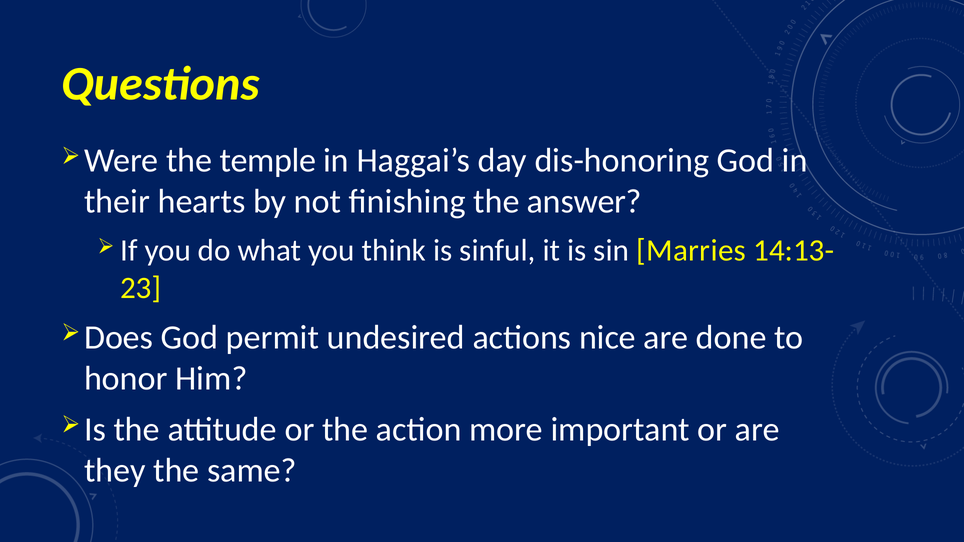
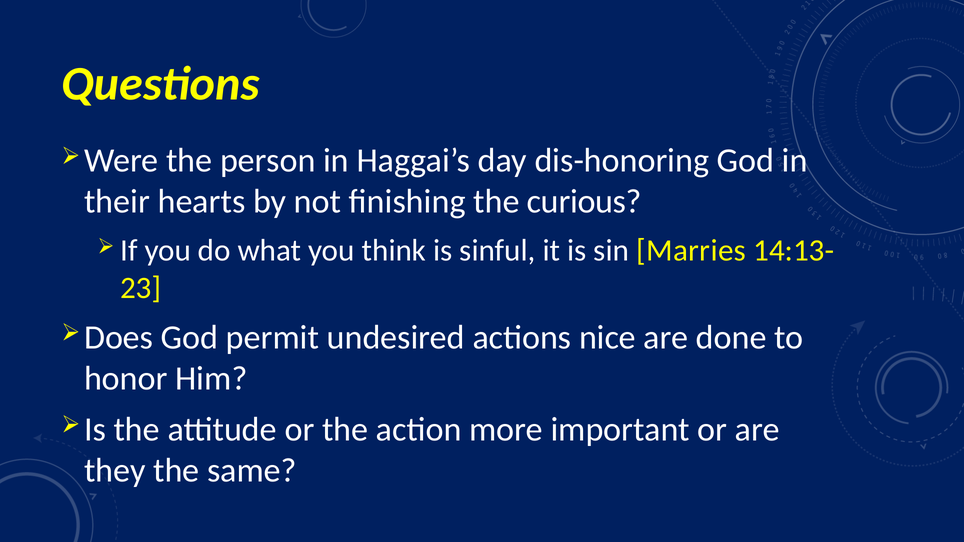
temple: temple -> person (268, 161)
answer: answer -> curious (584, 202)
